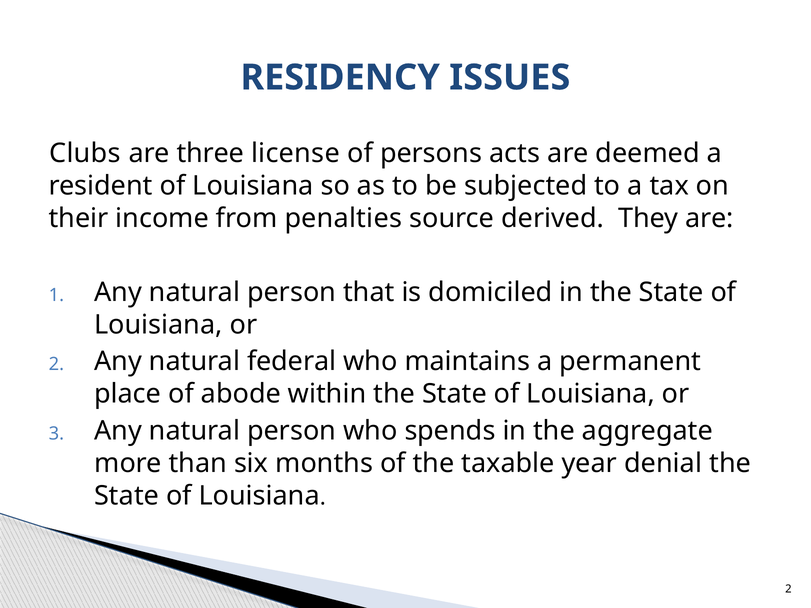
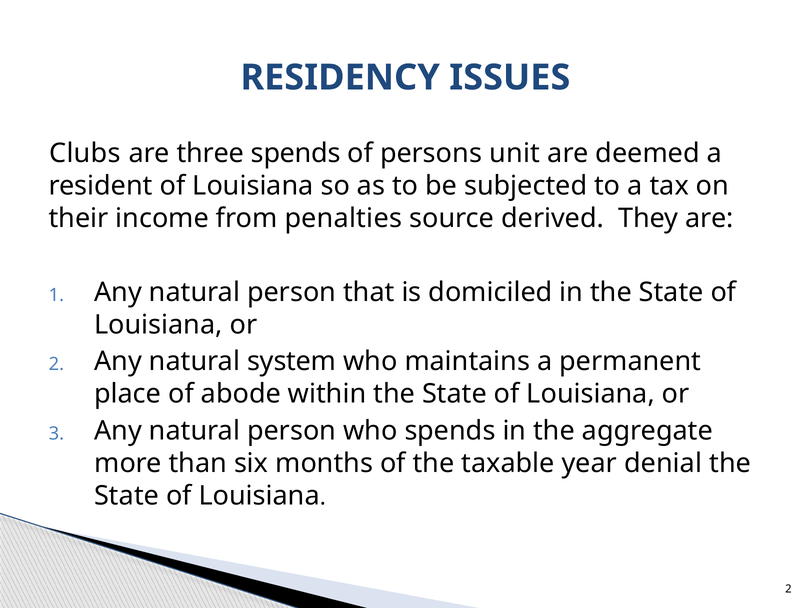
three license: license -> spends (296, 154)
acts: acts -> unit (515, 154)
federal: federal -> system (292, 362)
